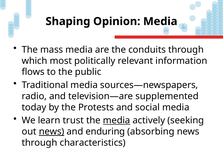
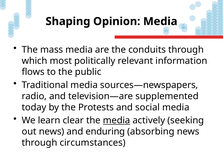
trust: trust -> clear (73, 121)
news underline: present -> none (52, 132)
characteristics: characteristics -> circumstances (93, 143)
